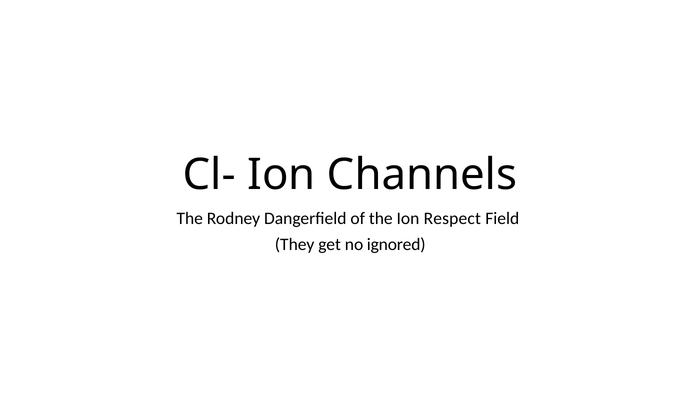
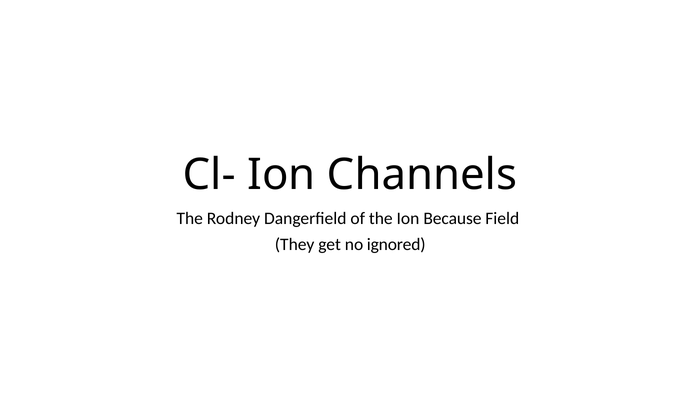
Respect: Respect -> Because (452, 219)
